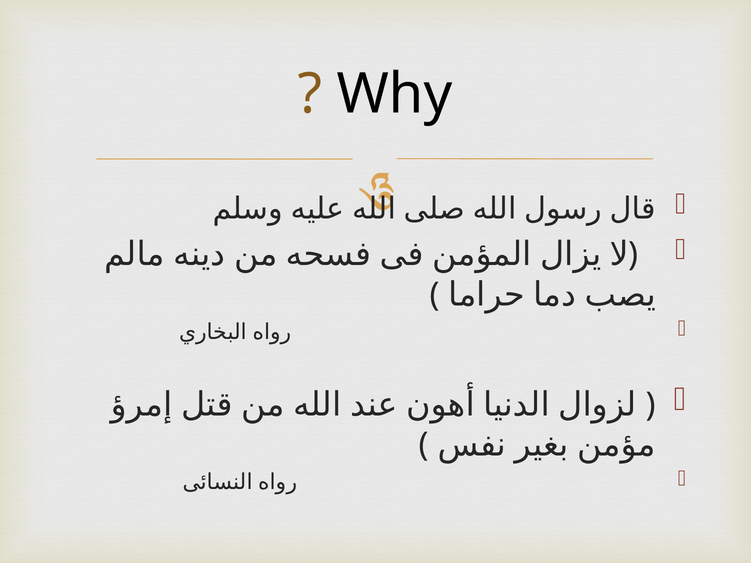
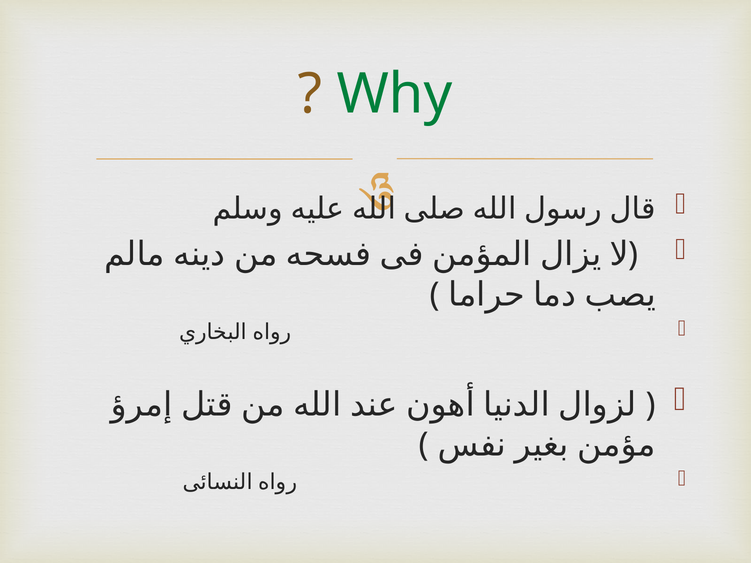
Why colour: black -> green (395, 94)
